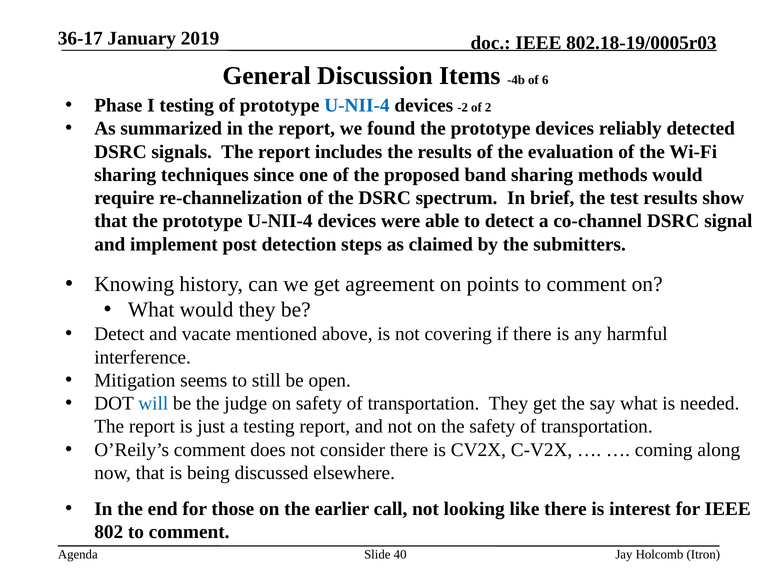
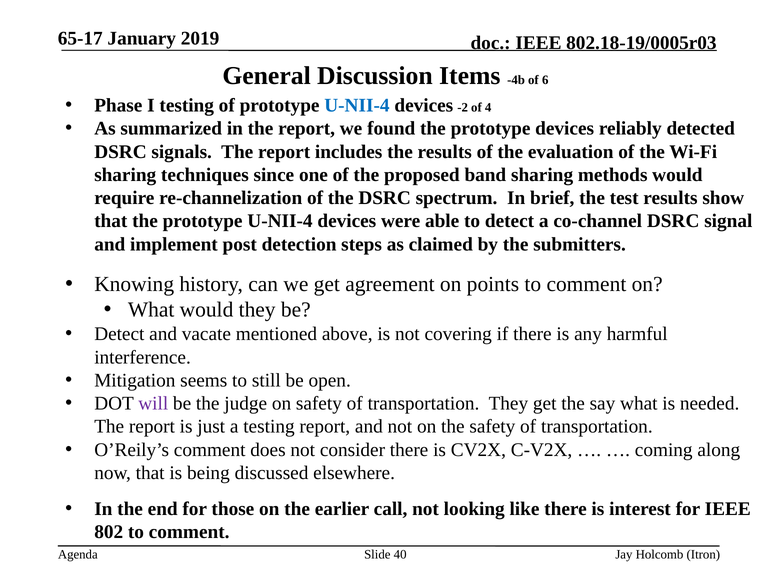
36-17: 36-17 -> 65-17 (80, 38)
2: 2 -> 4 (488, 108)
will colour: blue -> purple (153, 404)
